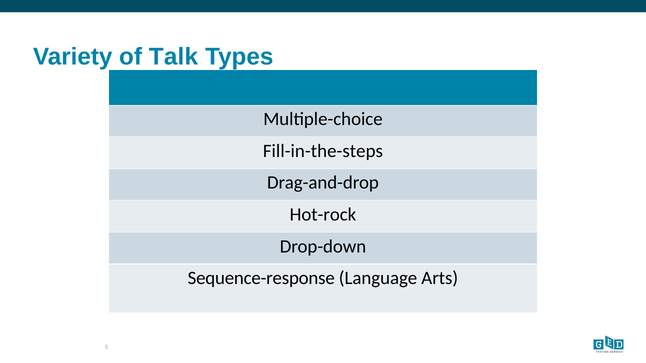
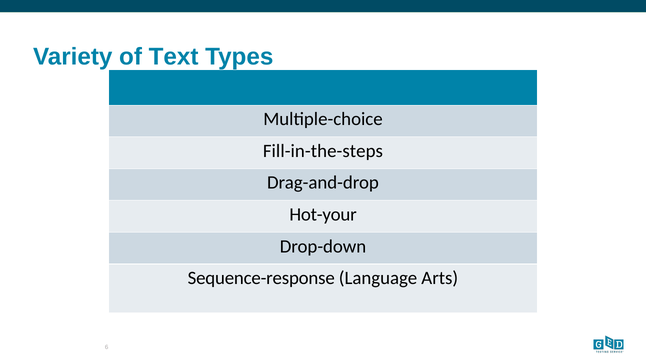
Talk: Talk -> Text (174, 57)
Hot-rock: Hot-rock -> Hot-your (323, 215)
